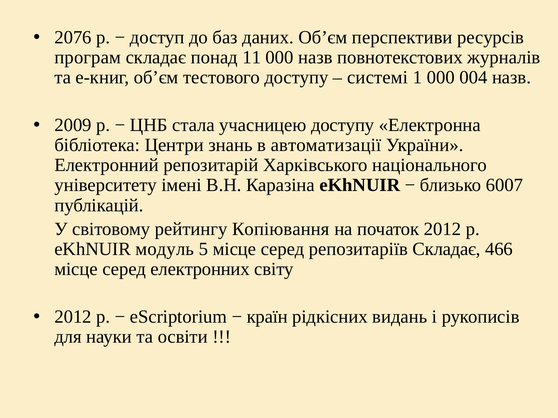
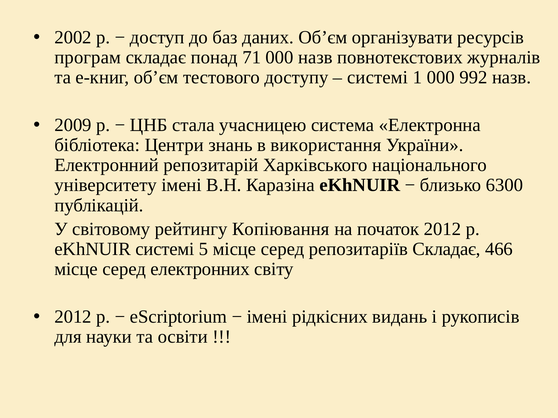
2076: 2076 -> 2002 (73, 37)
перспективи: перспективи -> організувати (402, 37)
11: 11 -> 71 (252, 58)
004: 004 -> 992 (473, 78)
учасницею доступу: доступу -> система (343, 125)
автоматизації: автоматизації -> використання (326, 145)
6007: 6007 -> 6300 (504, 185)
eKhNUIR модуль: модуль -> системі (165, 249)
країн: країн -> імені (267, 317)
